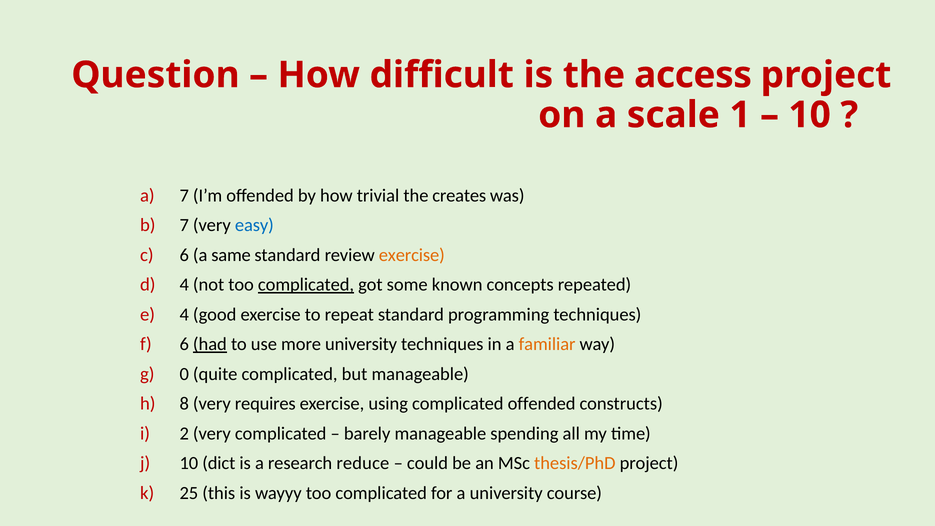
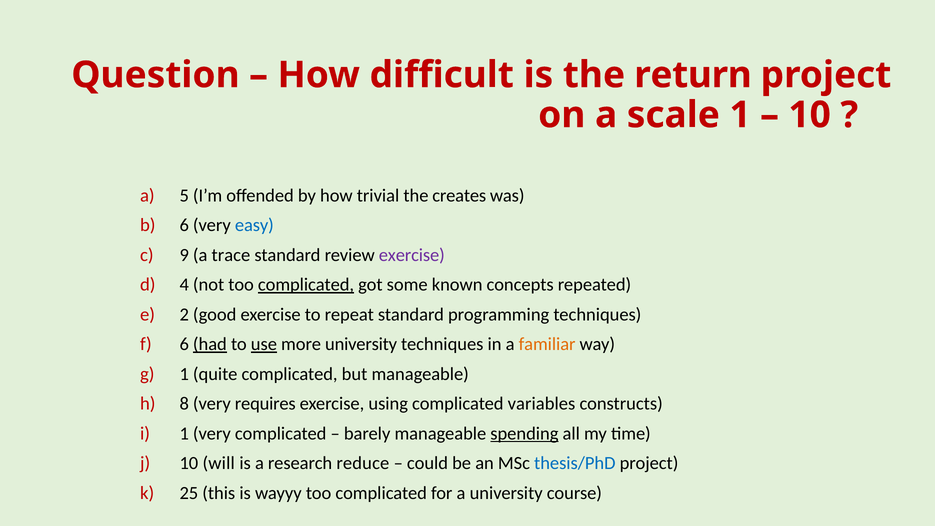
access: access -> return (693, 75)
a 7: 7 -> 5 (184, 196)
7: 7 -> 6 (184, 225)
6: 6 -> 9 (184, 255)
same: same -> trace (231, 255)
exercise colour: orange -> purple (412, 255)
4: 4 -> 2 (184, 315)
use underline: none -> present (264, 344)
0: 0 -> 1 (184, 374)
complicated offended: offended -> variables (542, 404)
2: 2 -> 1 (184, 433)
spending underline: none -> present (524, 433)
dict: dict -> will (219, 463)
thesis/PhD colour: orange -> blue (575, 463)
